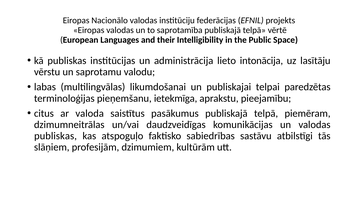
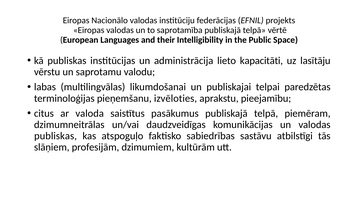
intonācija: intonācija -> kapacitāti (261, 61)
ietekmīga: ietekmīga -> izvēloties (175, 98)
